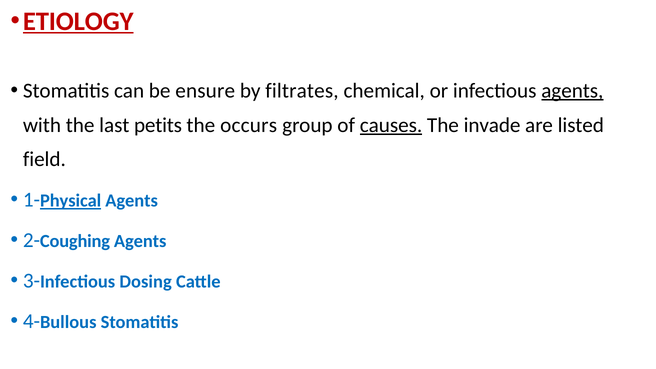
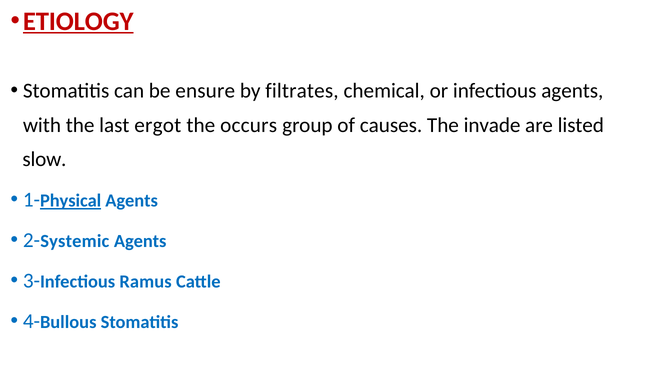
agents underline: present -> none (572, 91)
petits: petits -> ergot (158, 125)
causes underline: present -> none (391, 125)
field: field -> slow (44, 159)
Coughing: Coughing -> Systemic (75, 241)
Dosing: Dosing -> Ramus (146, 282)
